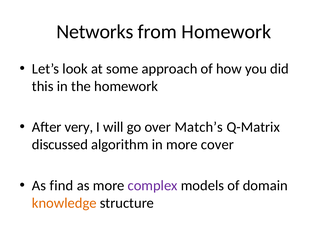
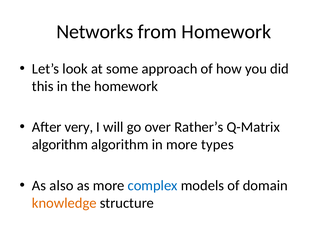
Match’s: Match’s -> Rather’s (199, 127)
discussed: discussed -> algorithm (60, 145)
cover: cover -> types (217, 145)
find: find -> also (61, 185)
complex colour: purple -> blue (153, 185)
